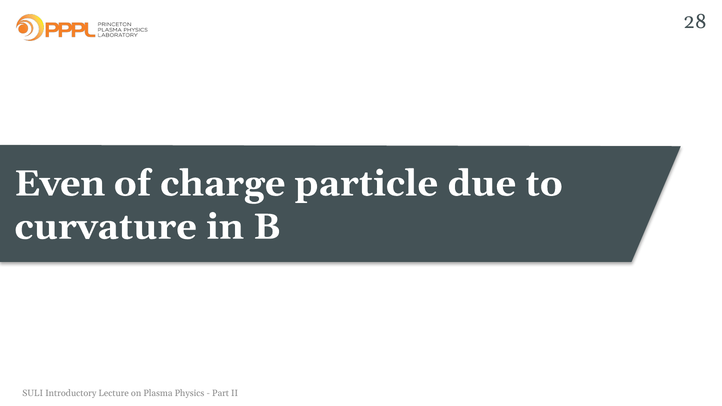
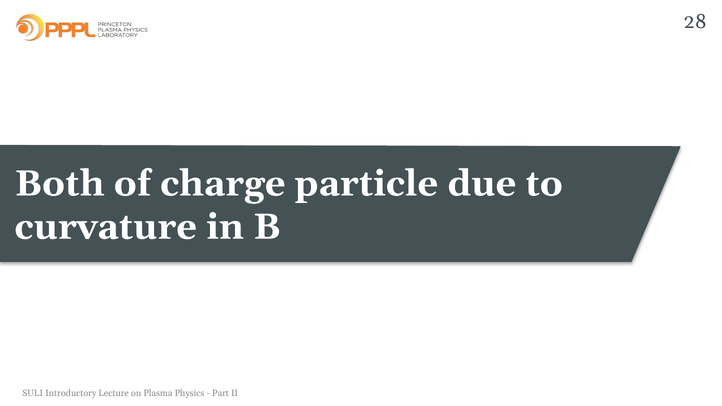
Even: Even -> Both (59, 184)
